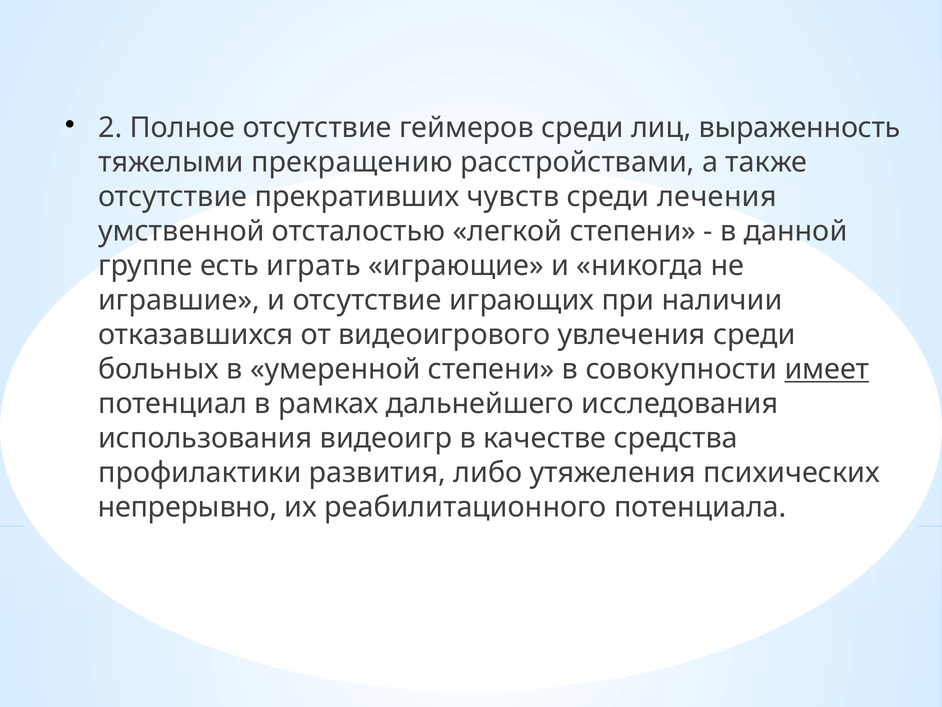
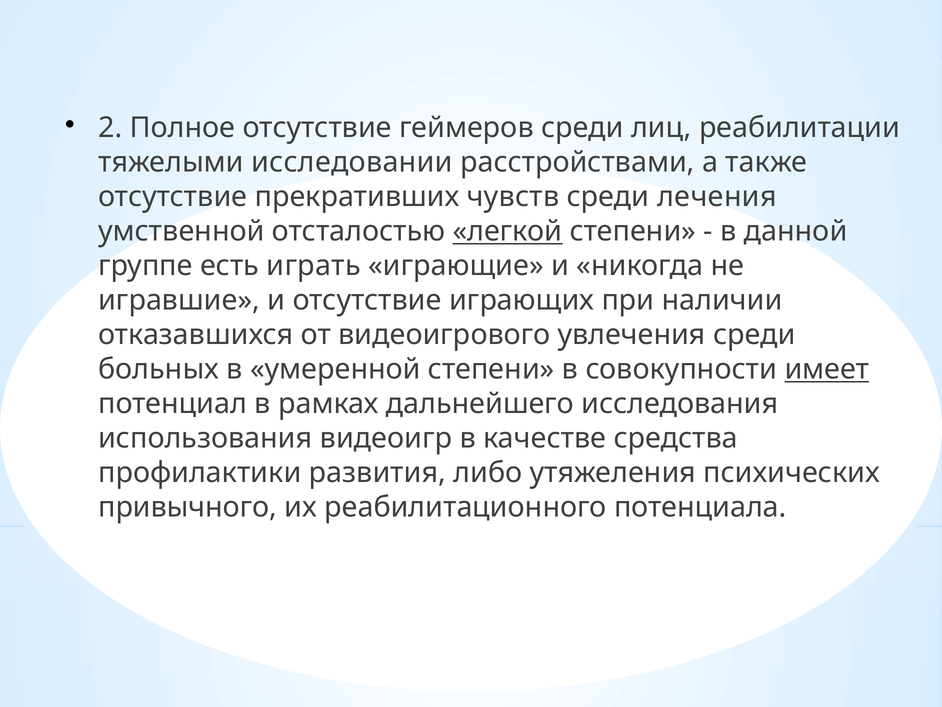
выраженность: выраженность -> реабилитации (800, 128)
прекращению: прекращению -> исследовании (352, 162)
легкой underline: none -> present (508, 231)
непрерывно: непрерывно -> привычного (188, 507)
